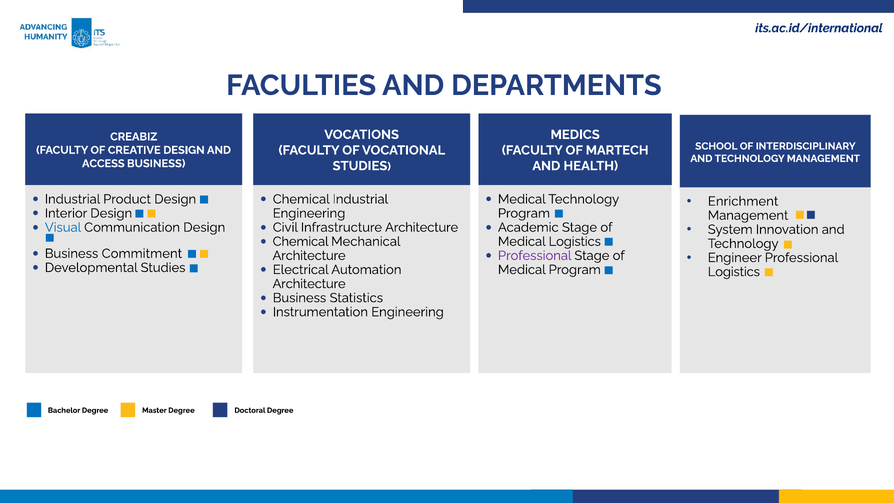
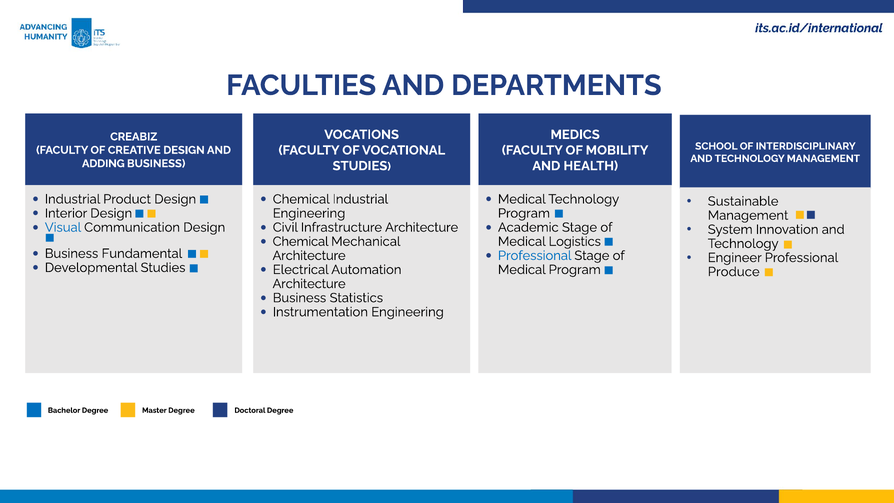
MARTECH: MARTECH -> MOBILITY (617, 150)
ACCESS: ACCESS -> ADDING (103, 163)
Enrichment: Enrichment -> Sustainable (743, 201)
Commitment: Commitment -> Fundamental (142, 253)
Professional colour: purple -> blue (535, 256)
Logistics: Logistics -> Produce (734, 272)
